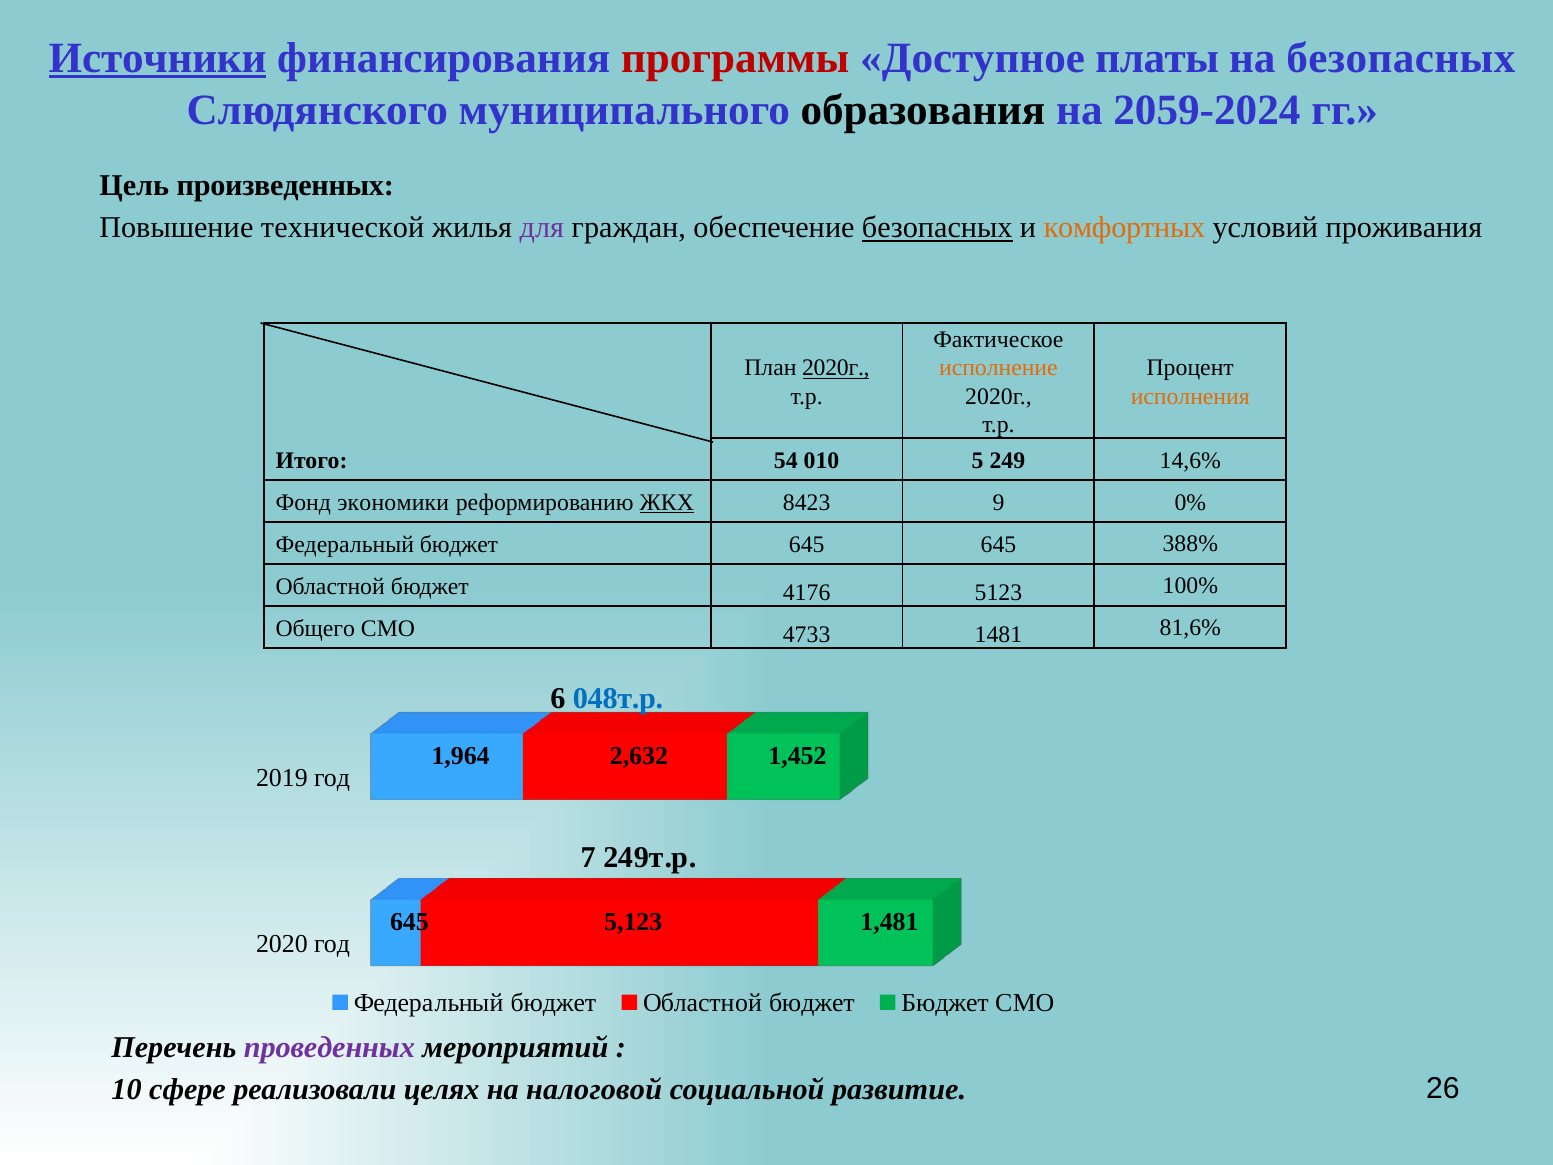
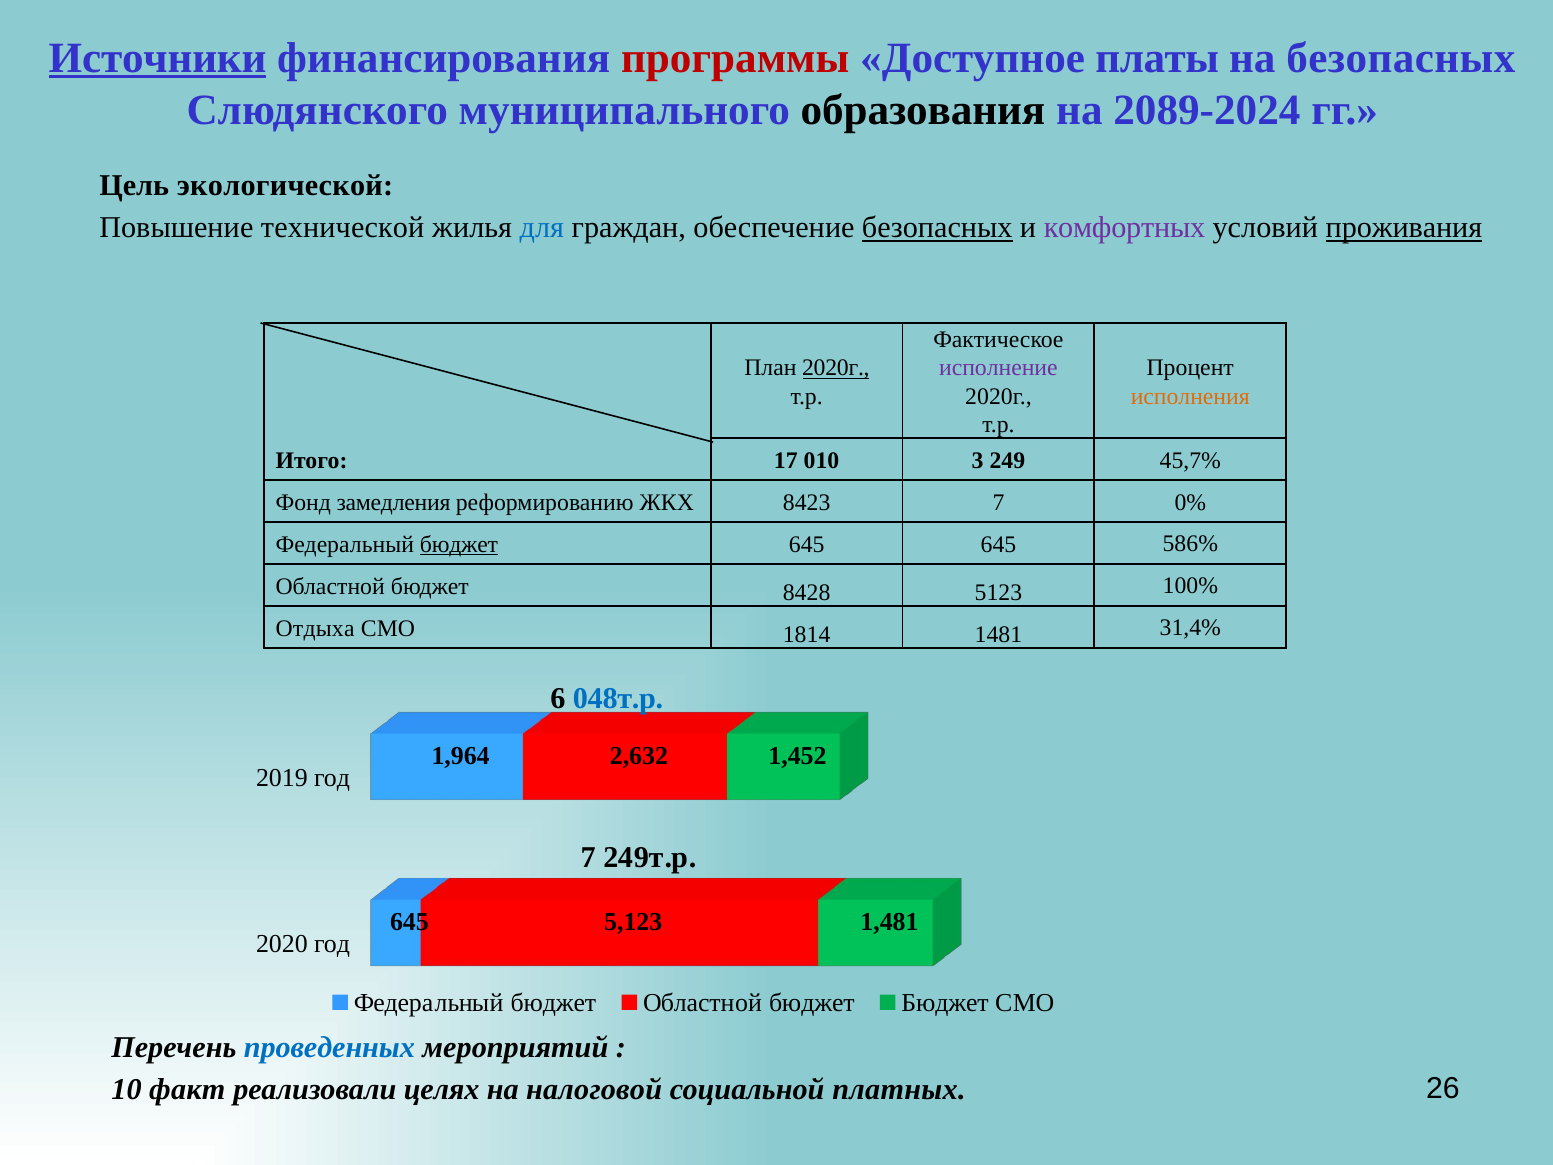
2059-2024: 2059-2024 -> 2089-2024 (1207, 110)
произведенных: произведенных -> экологической (285, 185)
для colour: purple -> blue (542, 228)
комфортных colour: orange -> purple (1124, 228)
проживания underline: none -> present (1404, 228)
исполнение colour: orange -> purple (998, 368)
54: 54 -> 17 (786, 460)
5: 5 -> 3 (978, 460)
14,6%: 14,6% -> 45,7% (1190, 460)
экономики: экономики -> замедления (393, 502)
ЖКХ underline: present -> none (667, 502)
8423 9: 9 -> 7 (998, 502)
бюджет underline: none -> present (459, 544)
388%: 388% -> 586% (1190, 544)
4176: 4176 -> 8428 (807, 593)
Общего: Общего -> Отдыха (315, 628)
4733: 4733 -> 1814 (807, 635)
81,6%: 81,6% -> 31,4% (1190, 628)
проведенных colour: purple -> blue (329, 1047)
сфере: сфере -> факт (187, 1090)
развитие: развитие -> платных (899, 1090)
